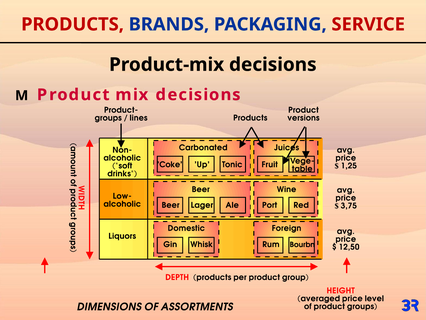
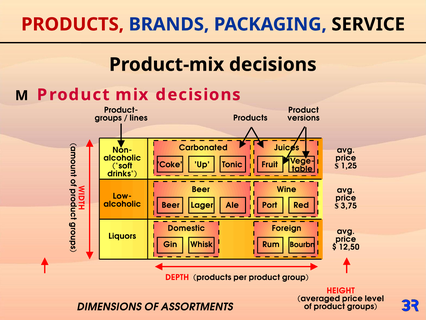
SERVICE colour: red -> black (368, 24)
